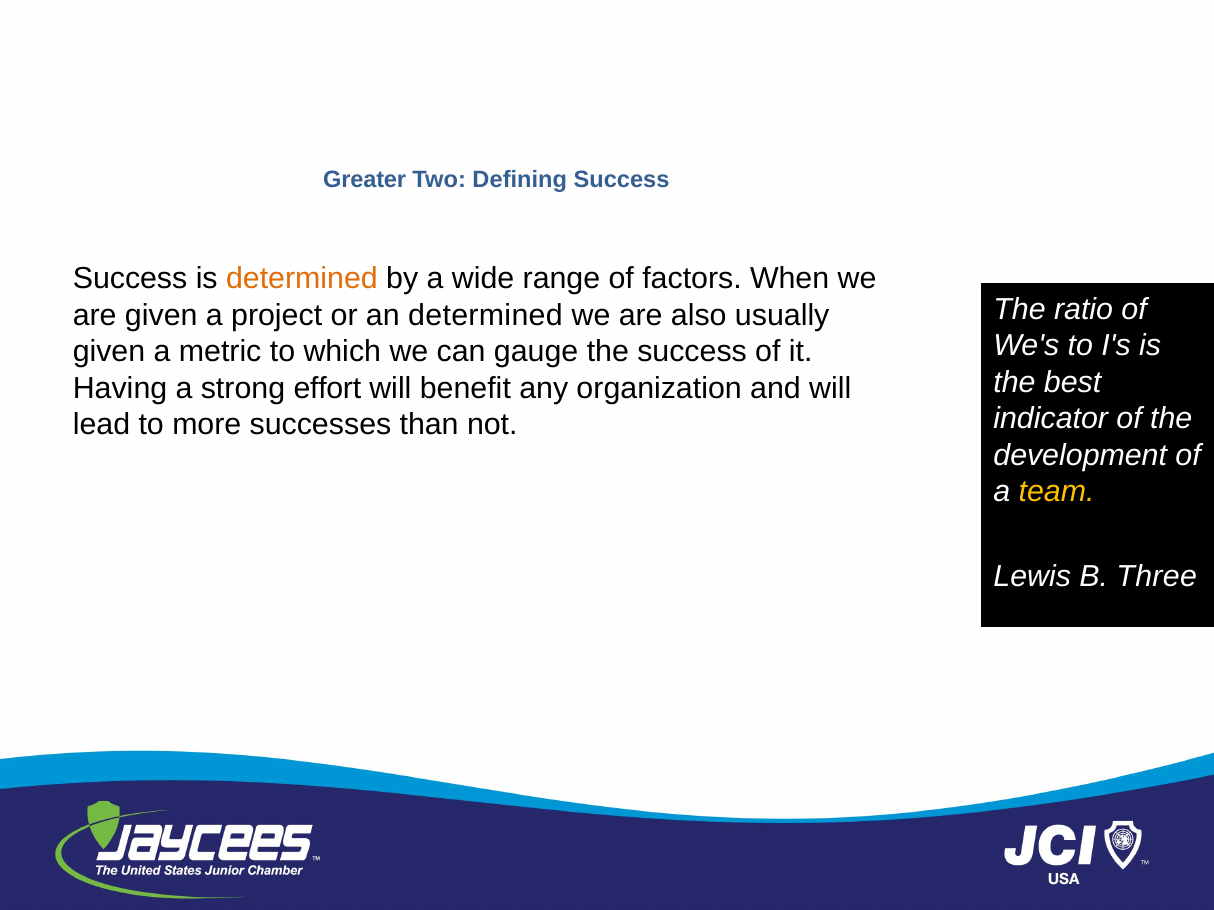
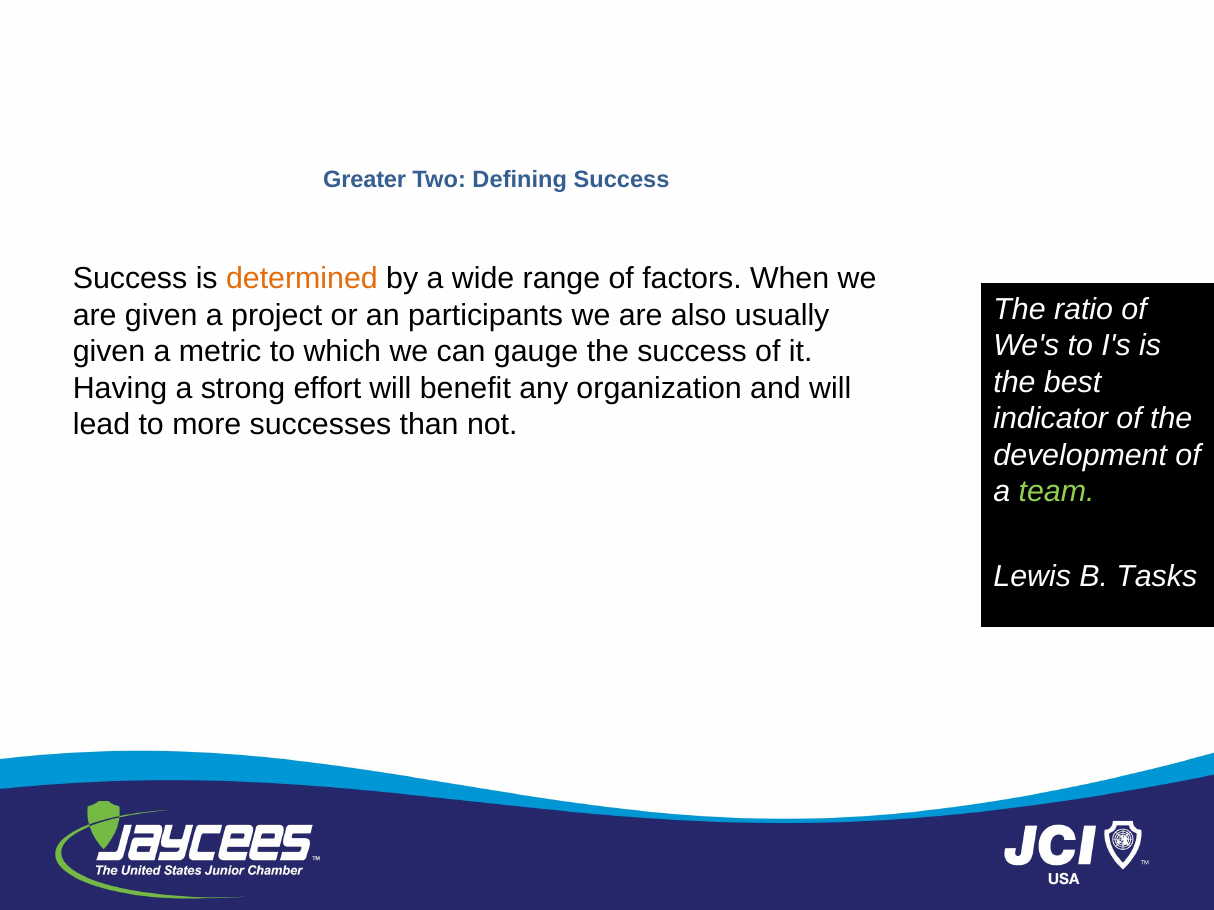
an determined: determined -> participants (486, 316)
team colour: yellow -> light green (1057, 492)
Three: Three -> Tasks (1157, 577)
